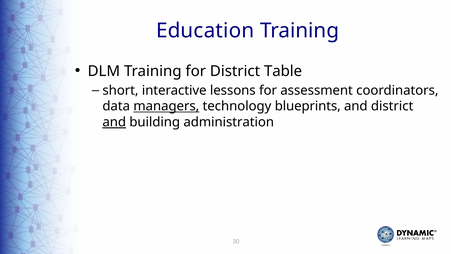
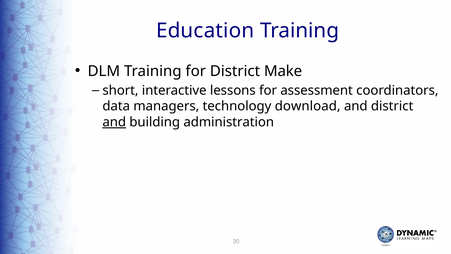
Table: Table -> Make (283, 71)
managers underline: present -> none (166, 106)
blueprints: blueprints -> download (308, 106)
